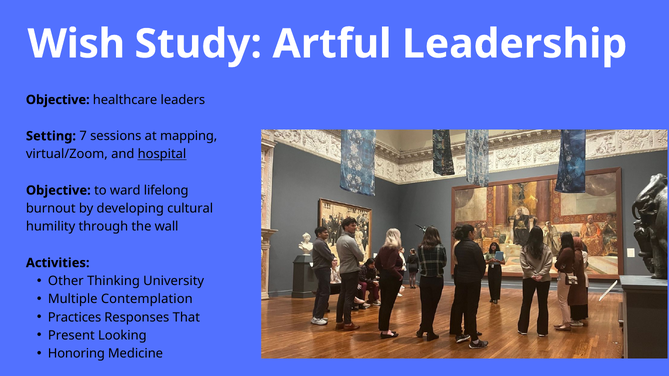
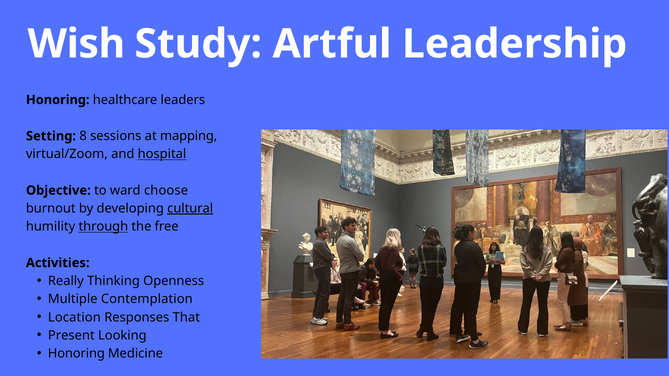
Objective: Objective -> Honoring (58, 100)
7: 7 -> 8 (83, 136)
lifelong: lifelong -> choose (166, 191)
cultural underline: none -> present (190, 209)
through underline: none -> present (103, 227)
wall: wall -> free (167, 227)
Other: Other -> Really (66, 281)
University: University -> Openness (174, 281)
Practices: Practices -> Location (74, 318)
